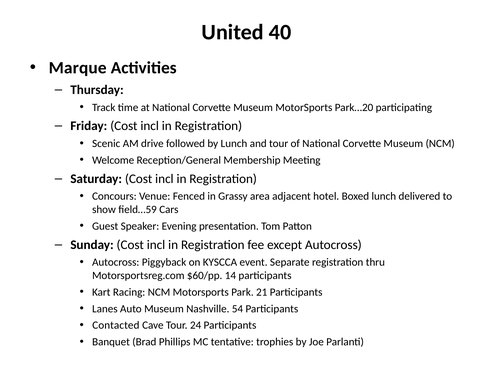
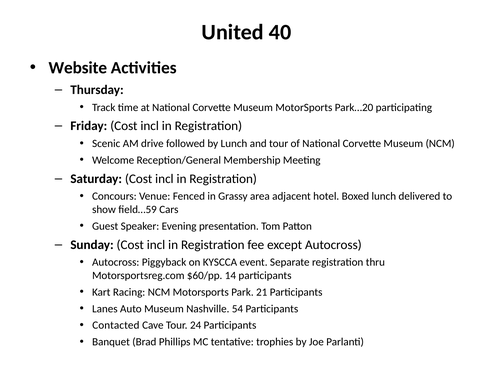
Marque: Marque -> Website (78, 68)
